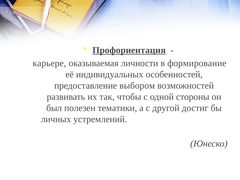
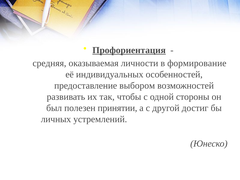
карьере: карьере -> средняя (49, 63)
тематики: тематики -> принятии (117, 108)
